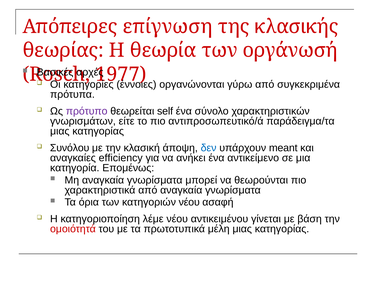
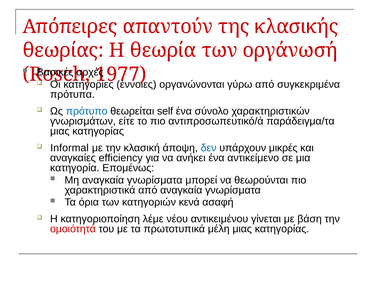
επίγνωση: επίγνωση -> απαντούν (168, 27)
πρότυπο colour: purple -> blue (87, 111)
Συνόλου: Συνόλου -> Informal (70, 148)
meant: meant -> μικρές (283, 148)
κατηγοριών νέου: νέου -> κενά (189, 202)
